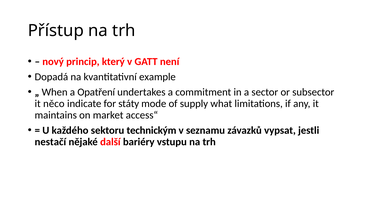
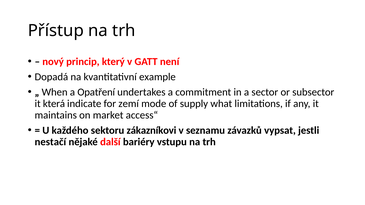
něco: něco -> která (54, 104)
státy: státy -> zemí (129, 104)
technickým: technickým -> zákazníkovi (151, 130)
